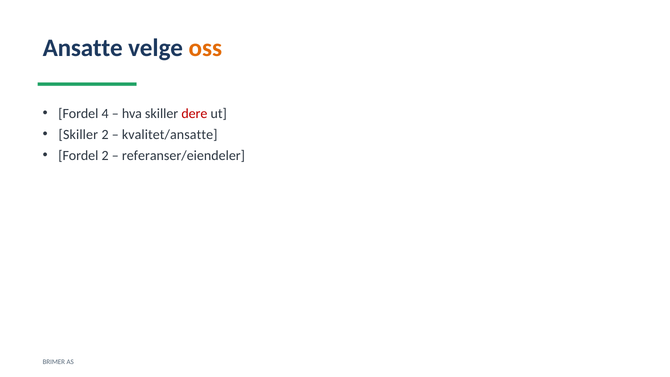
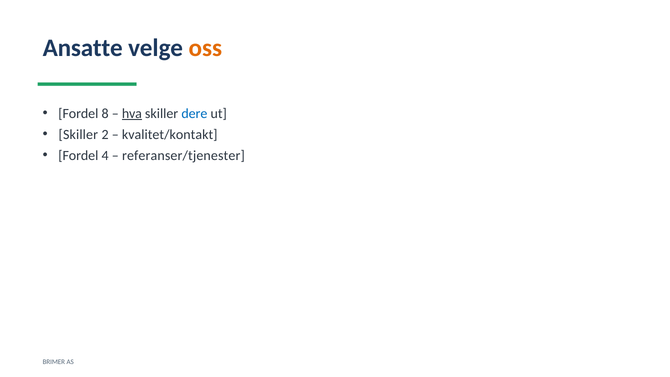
4: 4 -> 8 (105, 113)
hva underline: none -> present (132, 113)
dere colour: red -> blue (194, 113)
kvalitet/ansatte: kvalitet/ansatte -> kvalitet/kontakt (170, 134)
Fordel 2: 2 -> 4 (105, 155)
referanser/eiendeler: referanser/eiendeler -> referanser/tjenester (183, 155)
